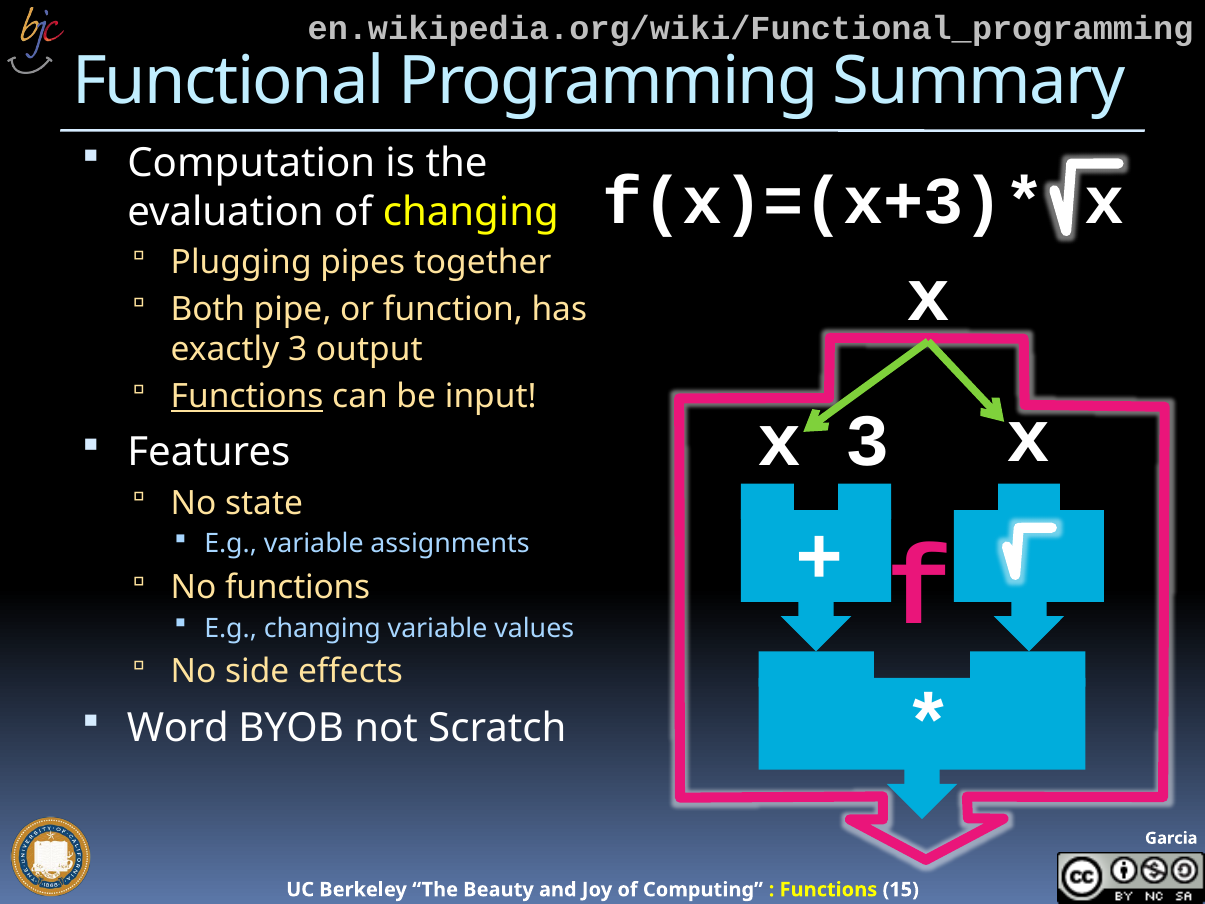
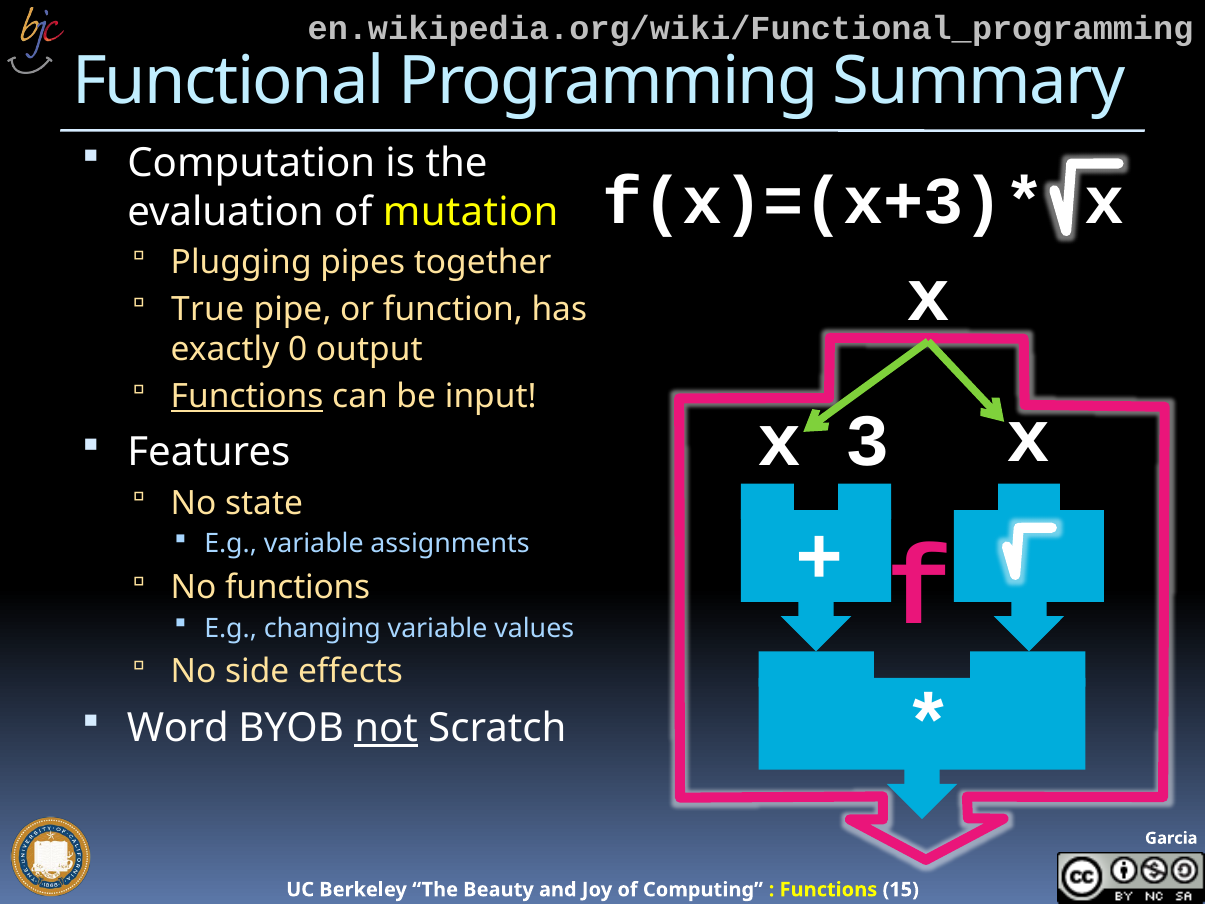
of changing: changing -> mutation (471, 212)
Both: Both -> True (208, 309)
exactly 3: 3 -> 0 (298, 349)
not underline: none -> present (386, 728)
